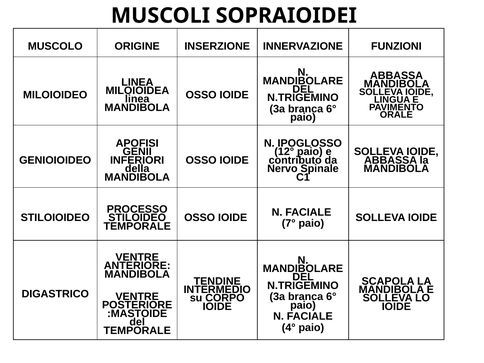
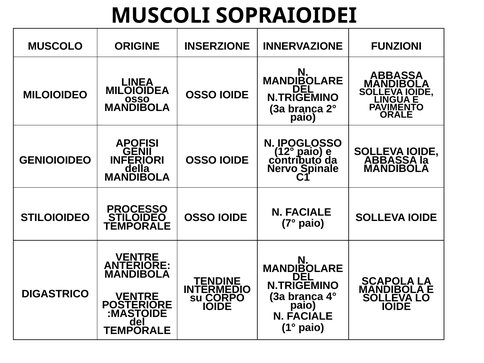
linea: linea -> osso (137, 99)
6°: 6° -> 2° (331, 109)
6°: 6° -> 4° (331, 297)
4°: 4° -> 1° (289, 328)
